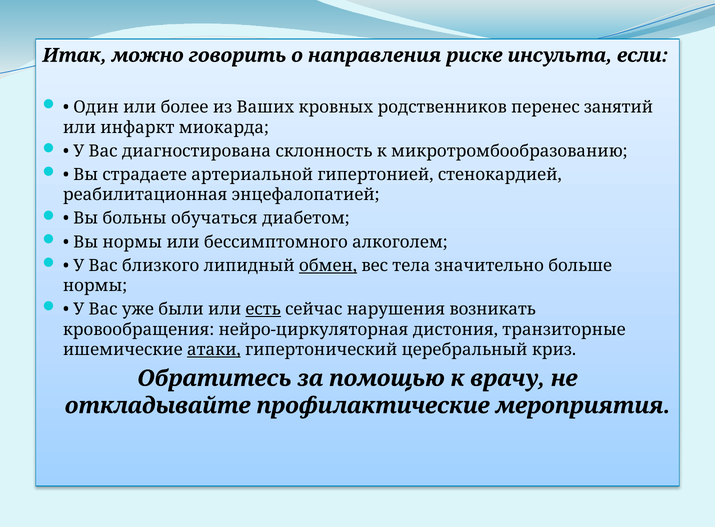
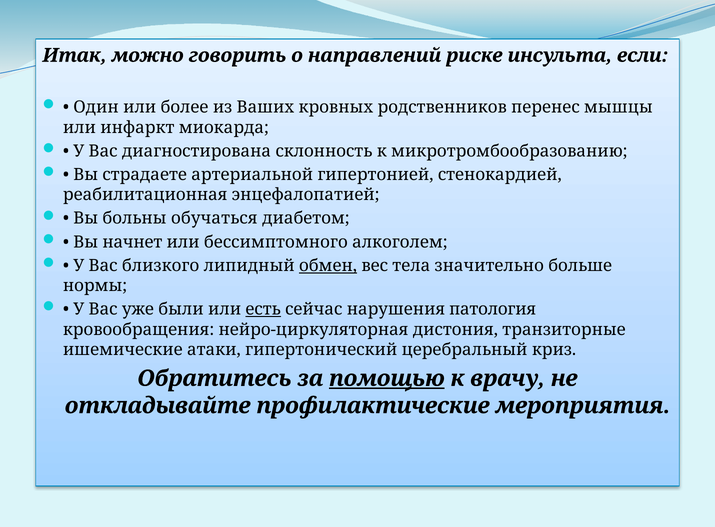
направления: направления -> направлений (375, 55)
занятий: занятий -> мышцы (618, 107)
Вы нормы: нормы -> начнет (132, 242)
возникать: возникать -> патология (493, 309)
атаки underline: present -> none (214, 349)
помощью underline: none -> present (387, 378)
